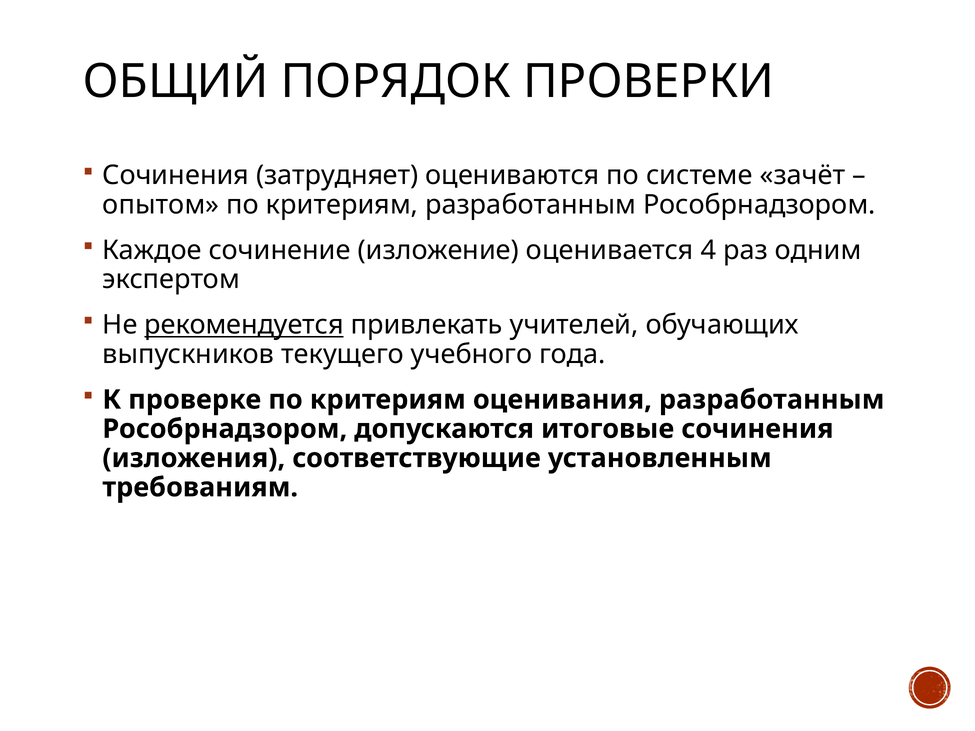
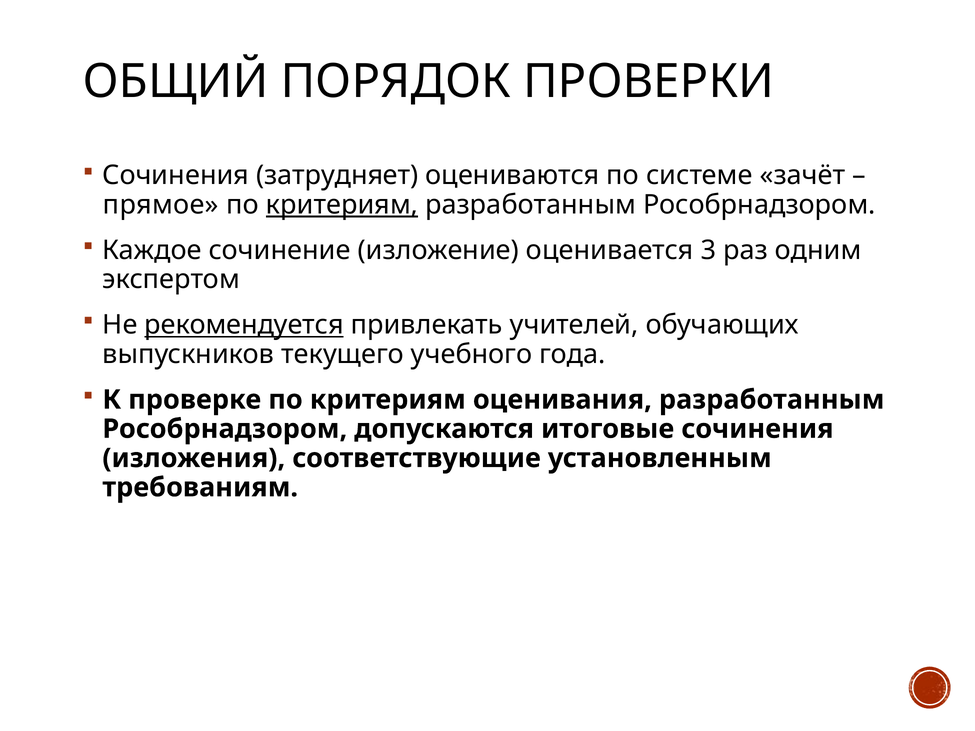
опытом: опытом -> прямое (161, 205)
критериям underline: none -> present (342, 205)
4: 4 -> 3 (708, 250)
